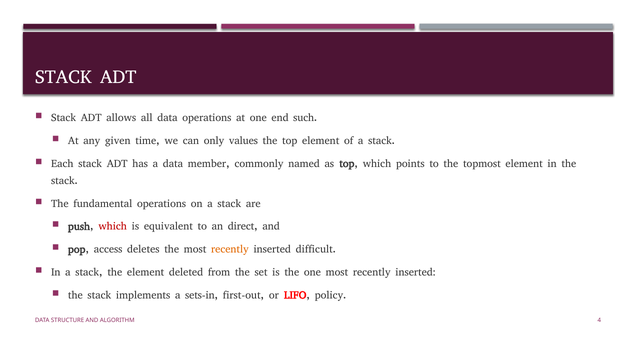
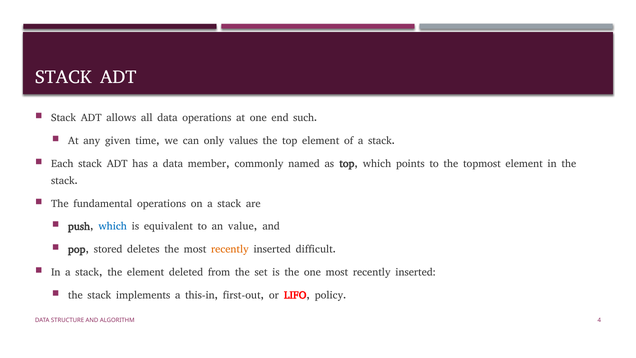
which colour: red -> blue (113, 226)
direct: direct -> value (243, 226)
access: access -> stored (108, 249)
sets-in: sets-in -> this-in (202, 295)
